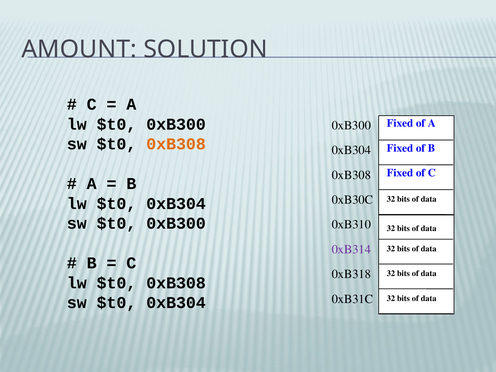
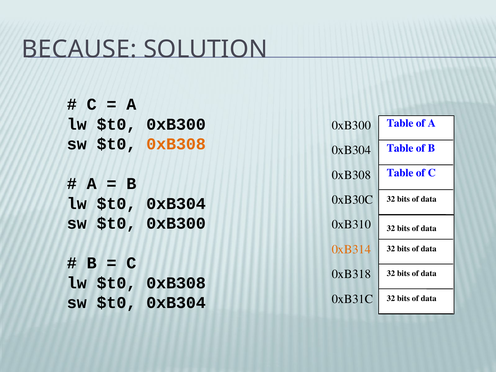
AMOUNT: AMOUNT -> BECAUSE (79, 49)
0xB300 Fixed: Fixed -> Table (400, 123)
Fixed: Fixed -> Table (400, 148)
Fixed: Fixed -> Table (400, 173)
0xB314 colour: purple -> orange (351, 249)
